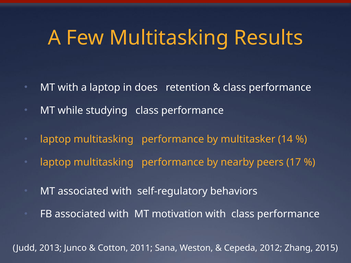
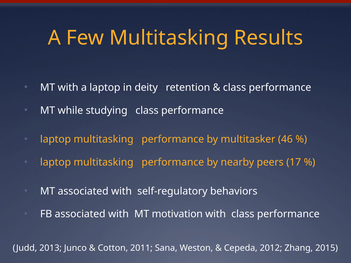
does: does -> deity (146, 88)
14: 14 -> 46 (285, 139)
